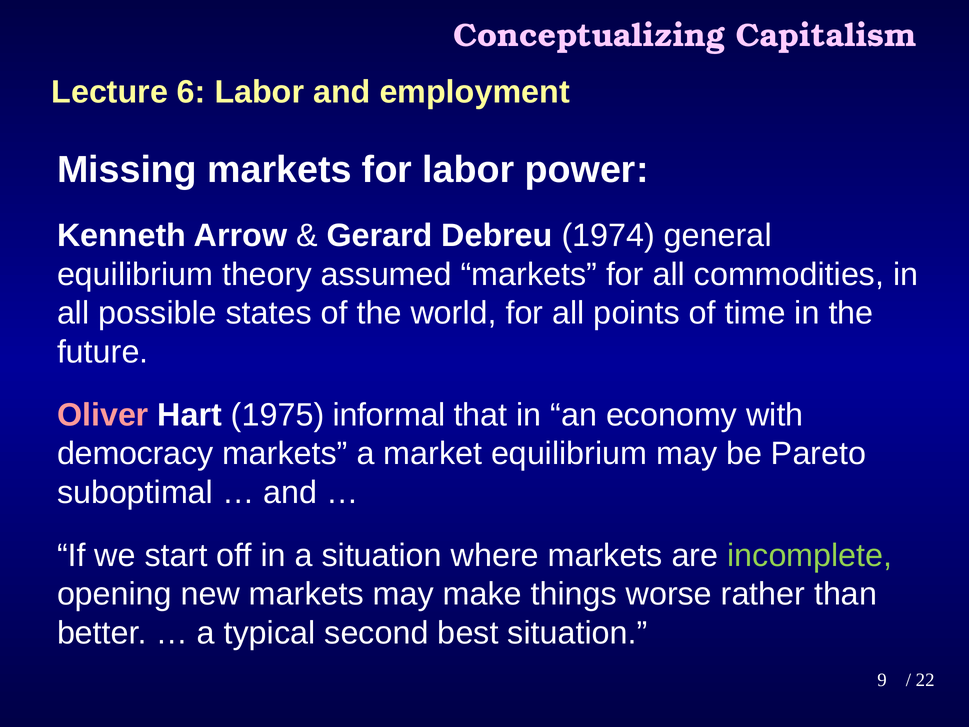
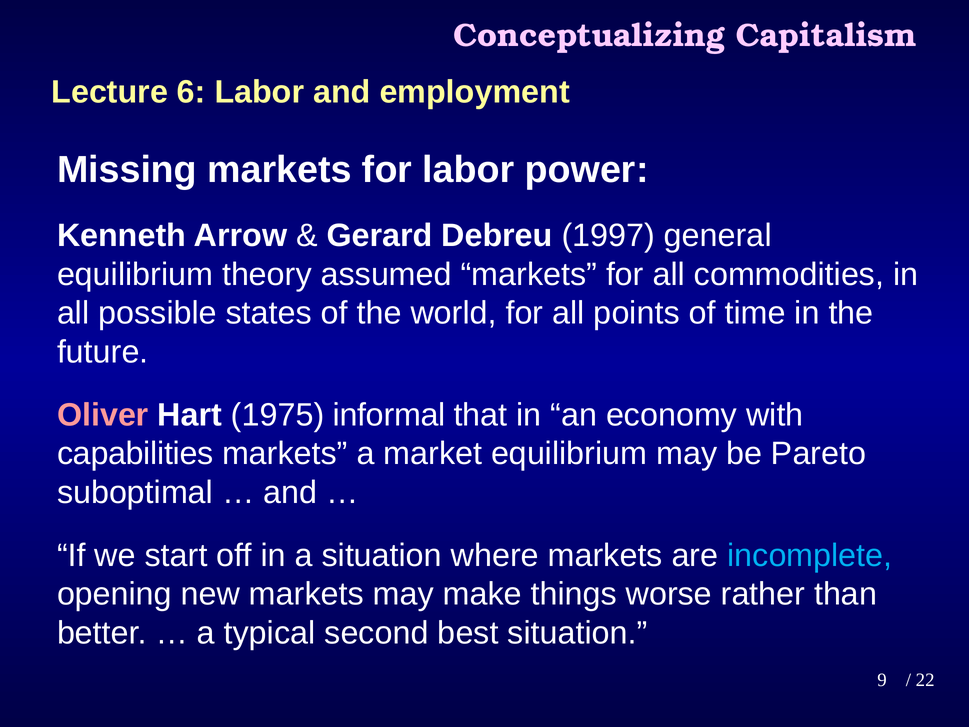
1974: 1974 -> 1997 (608, 236)
democracy: democracy -> capabilities (135, 454)
incomplete colour: light green -> light blue (810, 555)
